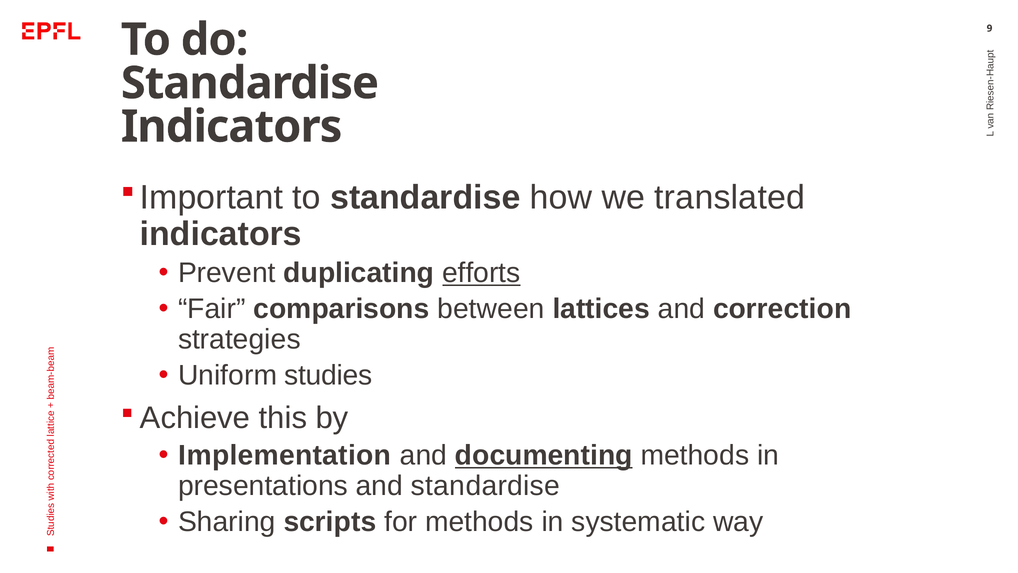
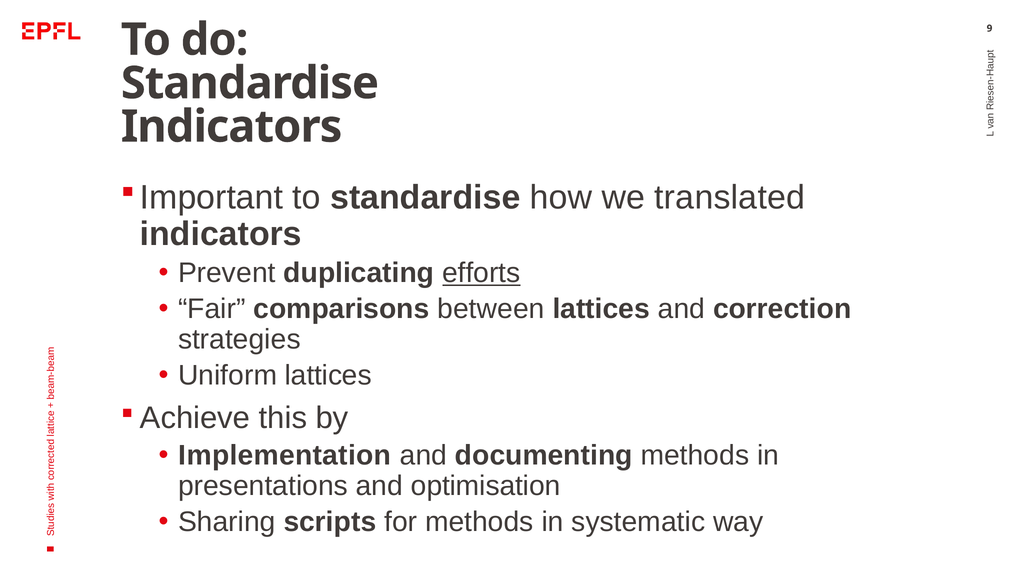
Uniform studies: studies -> lattices (328, 375)
documenting underline: present -> none (544, 455)
and standardise: standardise -> optimisation (486, 486)
